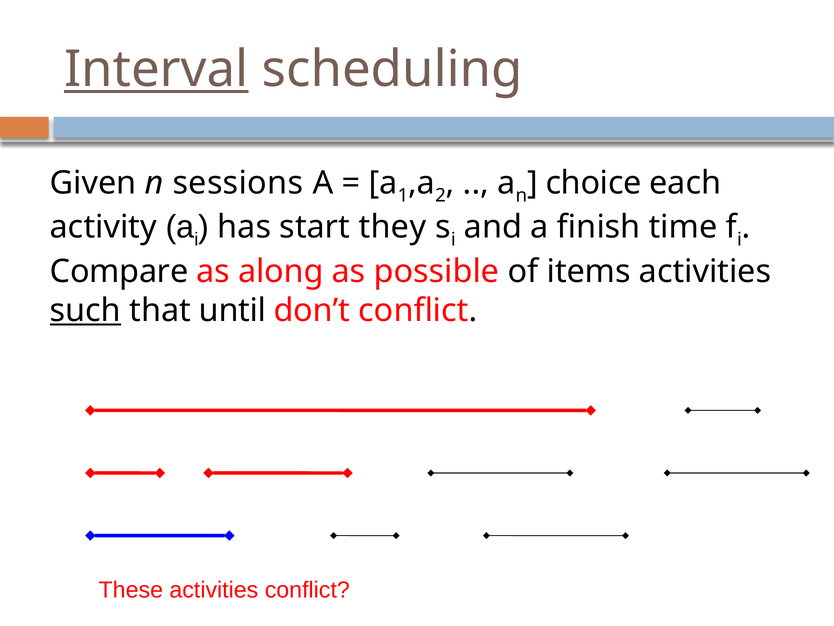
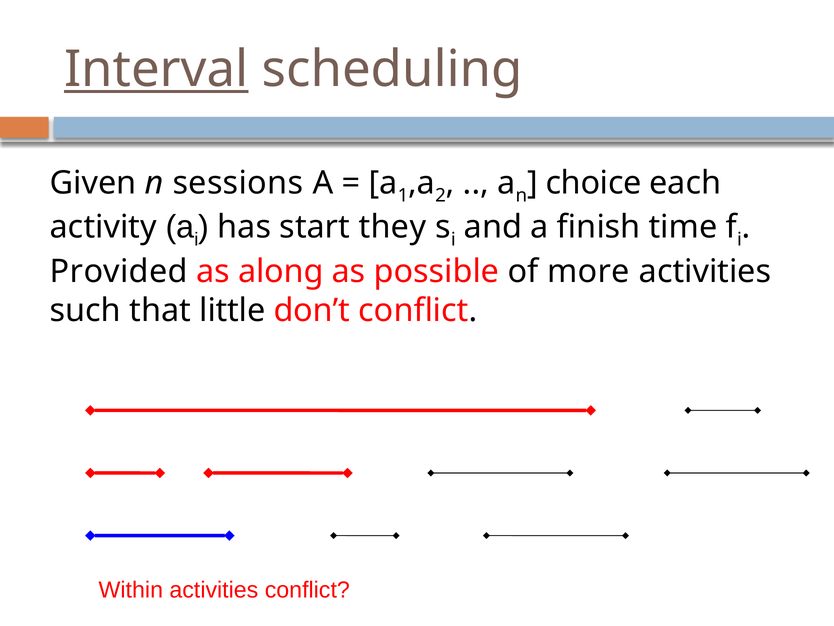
Compare: Compare -> Provided (119, 271)
items: items -> more (588, 271)
such underline: present -> none (85, 310)
until: until -> little (232, 310)
These: These -> Within (131, 590)
